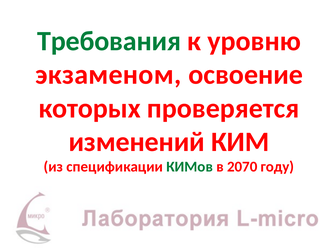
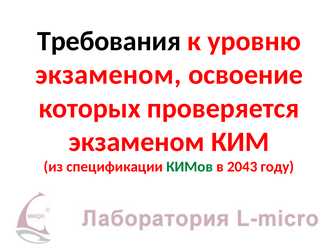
Требования colour: green -> black (109, 41)
изменений: изменений -> экзаменом (137, 142)
2070: 2070 -> 2043 (242, 167)
